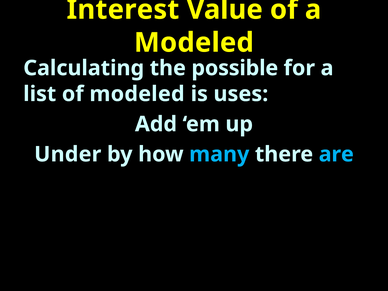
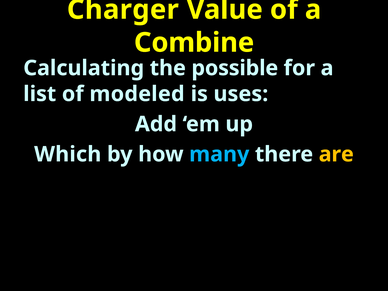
Interest: Interest -> Charger (123, 10)
Modeled: Modeled -> Combine (194, 43)
Under: Under -> Which (68, 154)
are colour: light blue -> yellow (336, 154)
